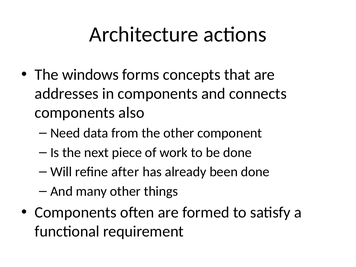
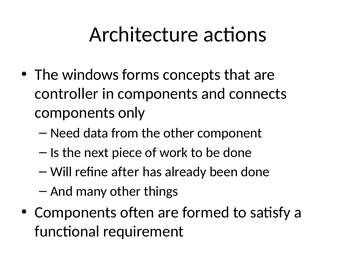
addresses: addresses -> controller (67, 94)
also: also -> only (132, 113)
